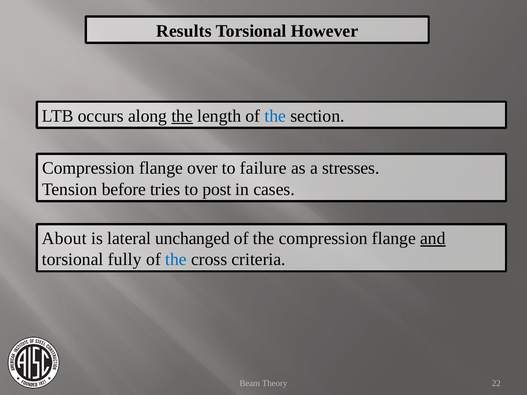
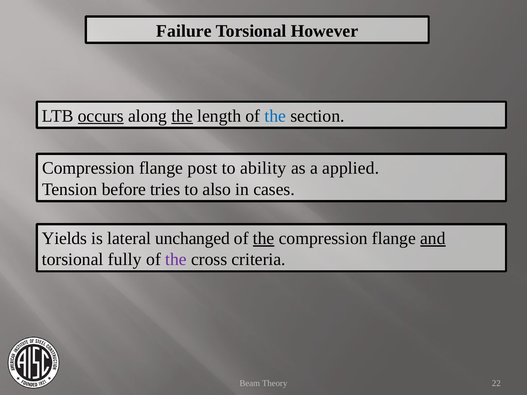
Results: Results -> Failure (184, 31)
occurs underline: none -> present (101, 116)
over: over -> post (202, 168)
failure: failure -> ability (263, 168)
stresses: stresses -> applied (351, 168)
post: post -> also (217, 189)
About: About -> Yields (64, 239)
the underline: none -> present (264, 239)
the colour: blue -> purple (176, 260)
